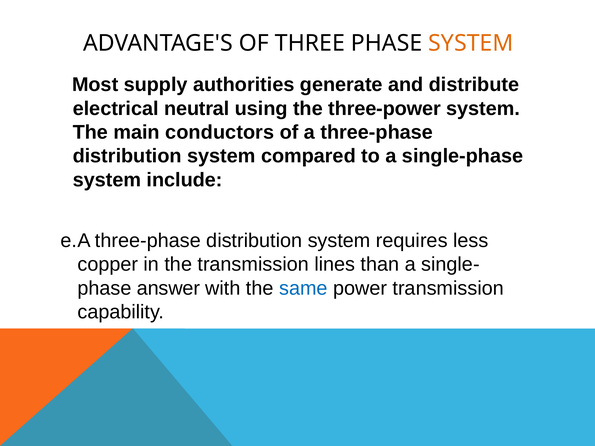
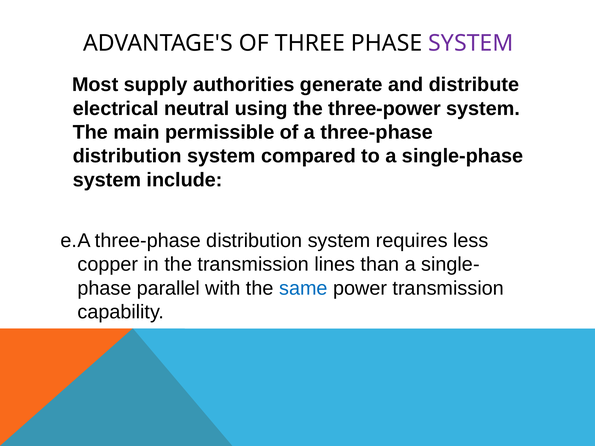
SYSTEM colour: orange -> purple (471, 43)
conductors: conductors -> permissible (220, 132)
answer: answer -> parallel (168, 288)
